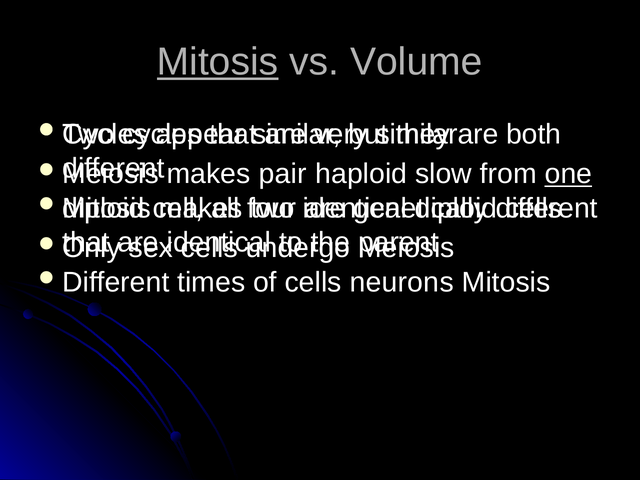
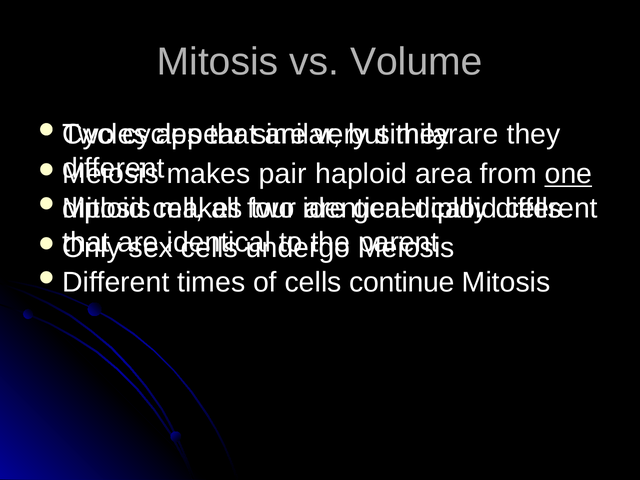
Mitosis underline: present -> none (218, 62)
are both: both -> they (534, 134)
slow: slow -> area (444, 174)
neurons: neurons -> continue (402, 282)
